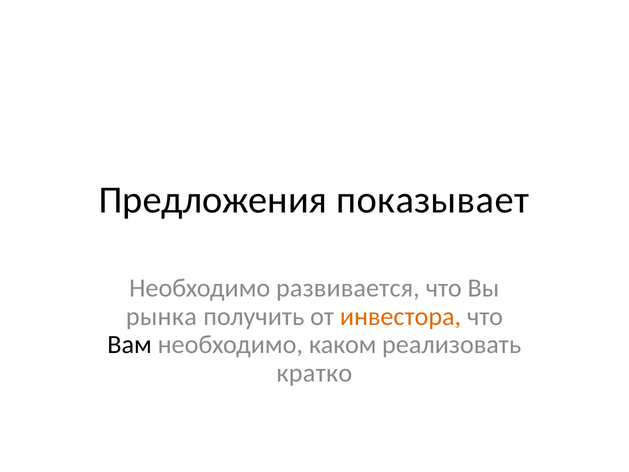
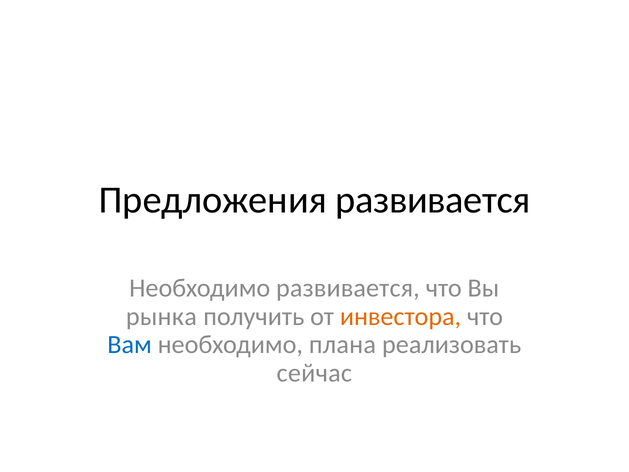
Предложения показывает: показывает -> развивается (433, 200)
Вам colour: black -> blue (130, 345)
каком: каком -> плана (342, 345)
кратко: кратко -> сейчас (314, 373)
